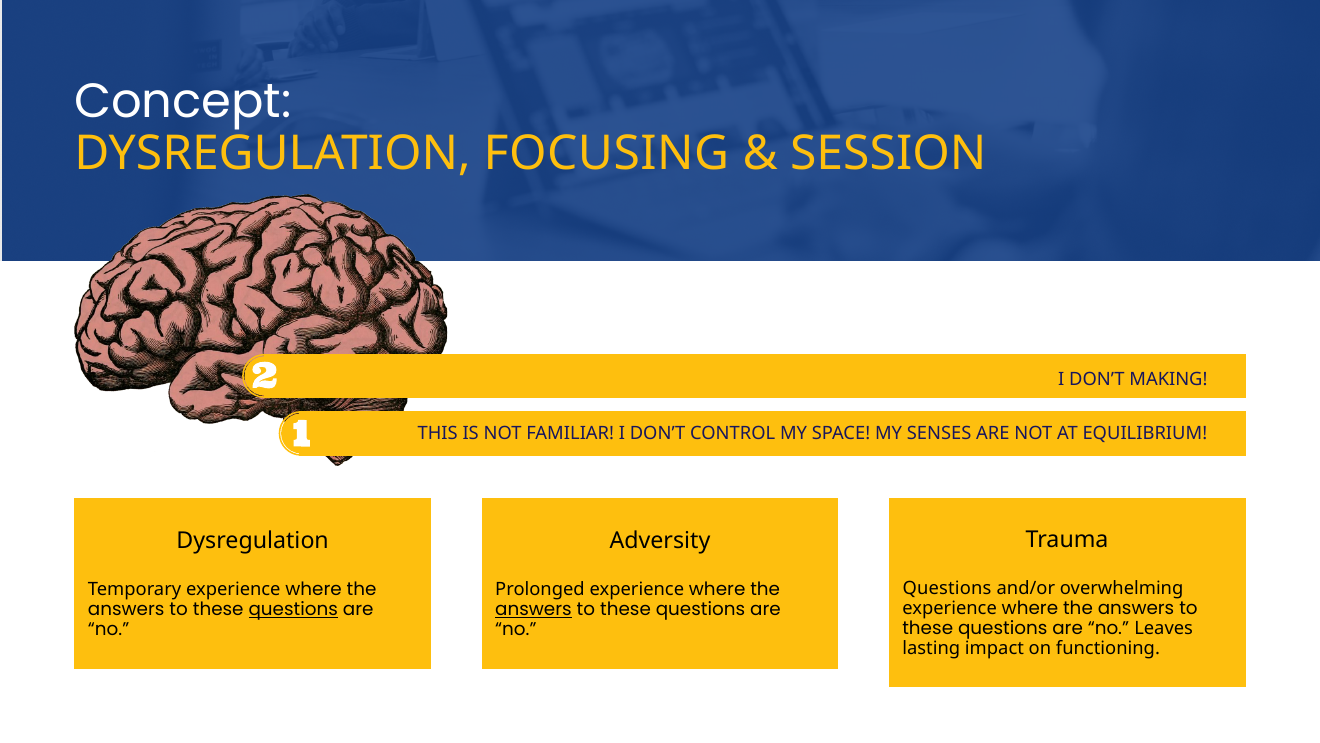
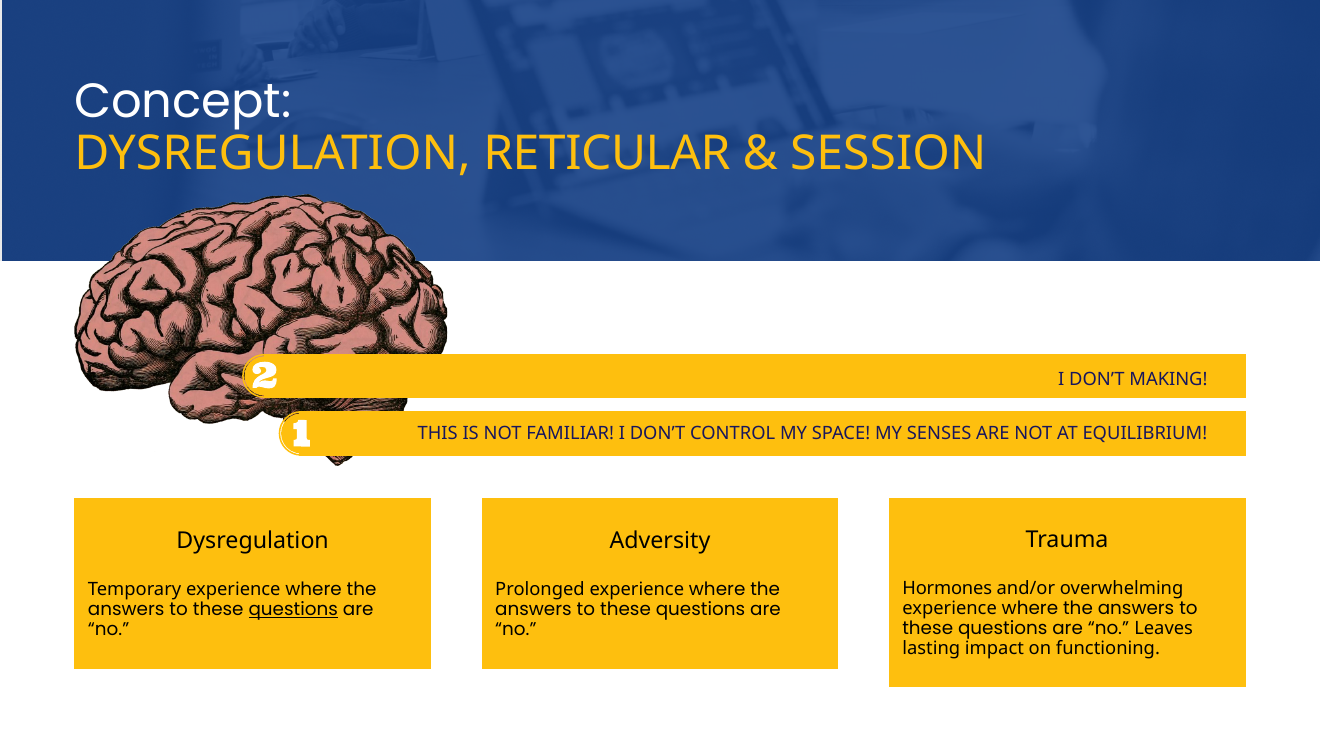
FOCUSING: FOCUSING -> RETICULAR (607, 154)
Questions: Questions -> Hormones (947, 588)
answers underline: present -> none (534, 609)
